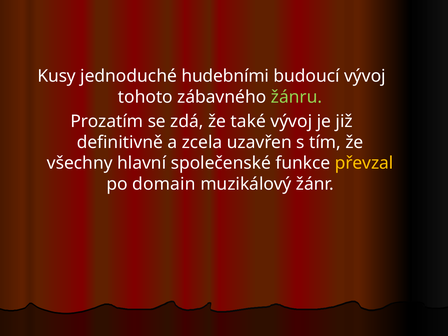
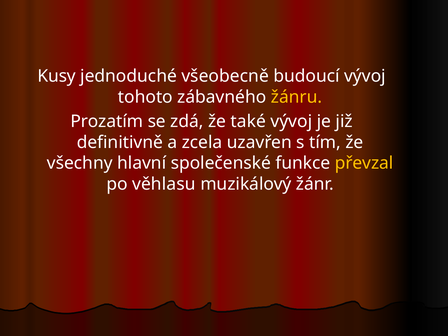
hudebními: hudebními -> všeobecně (225, 76)
žánru colour: light green -> yellow (297, 97)
domain: domain -> věhlasu (164, 184)
